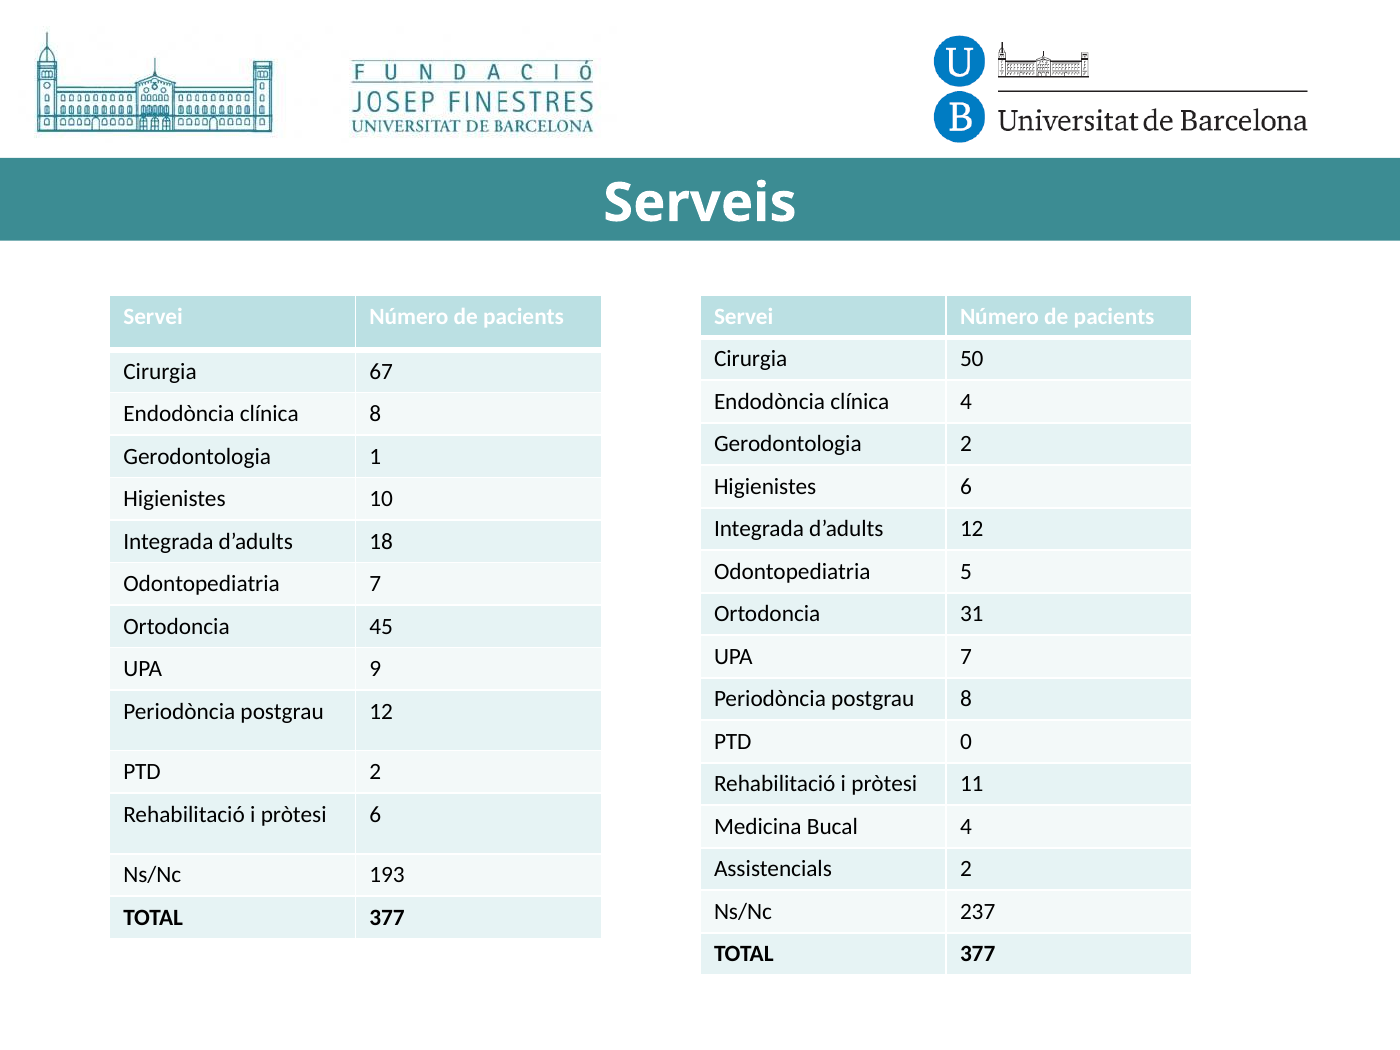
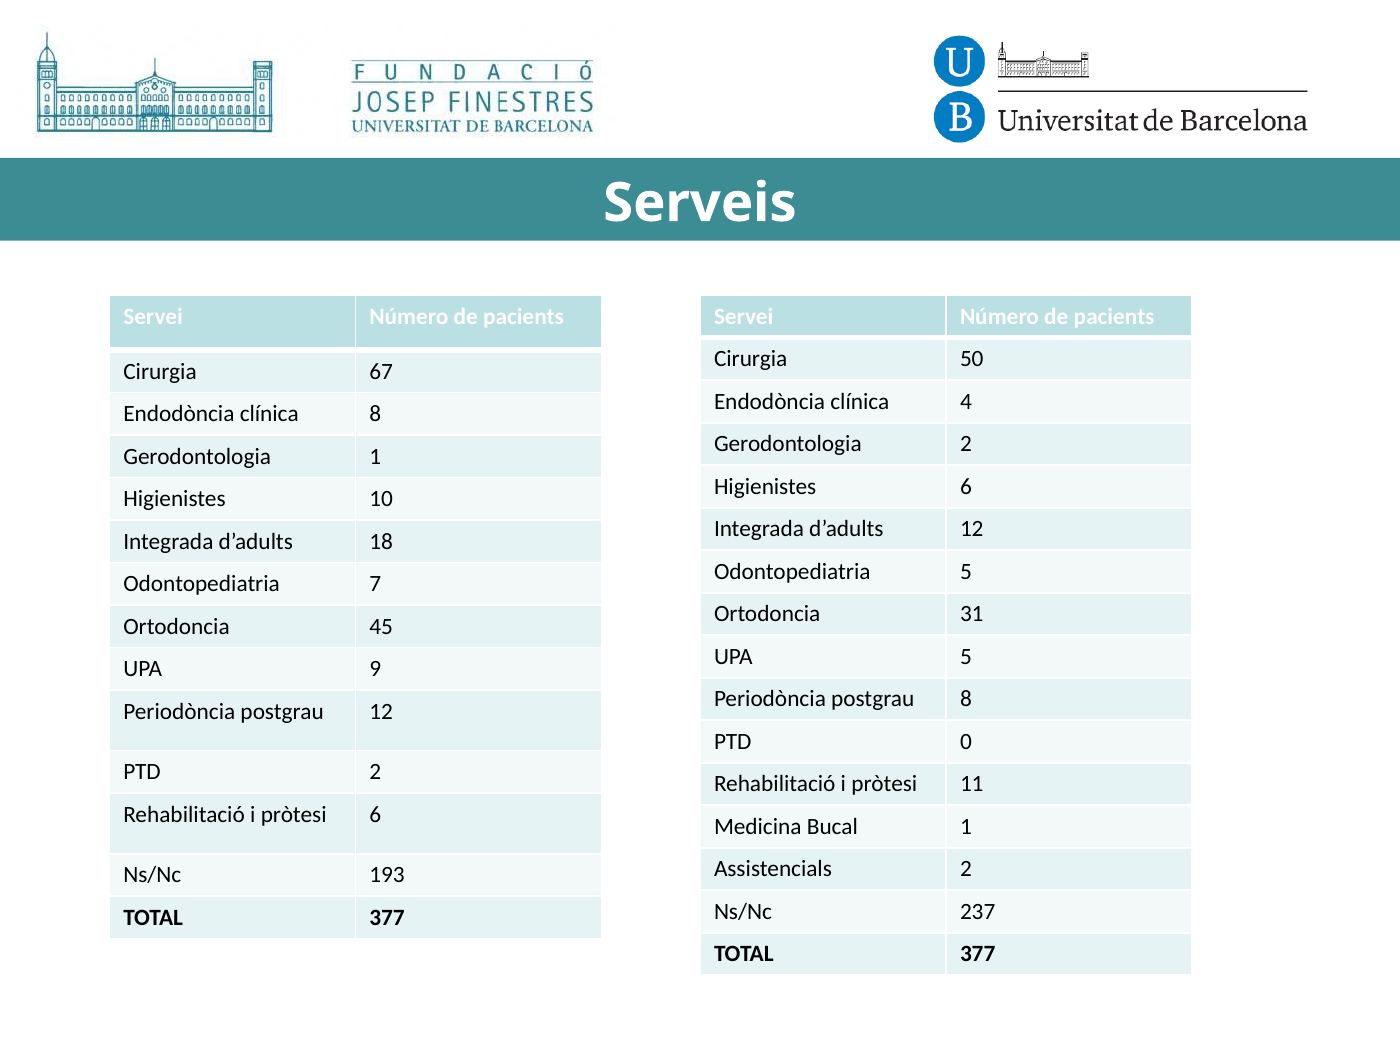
UPA 7: 7 -> 5 (966, 657)
Bucal 4: 4 -> 1 (966, 827)
